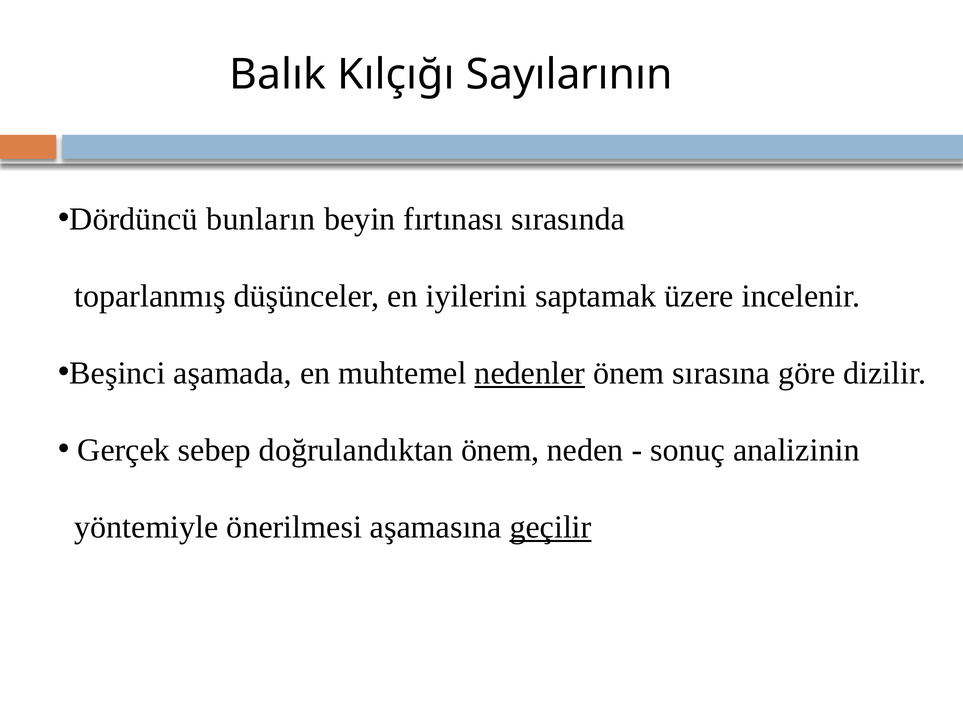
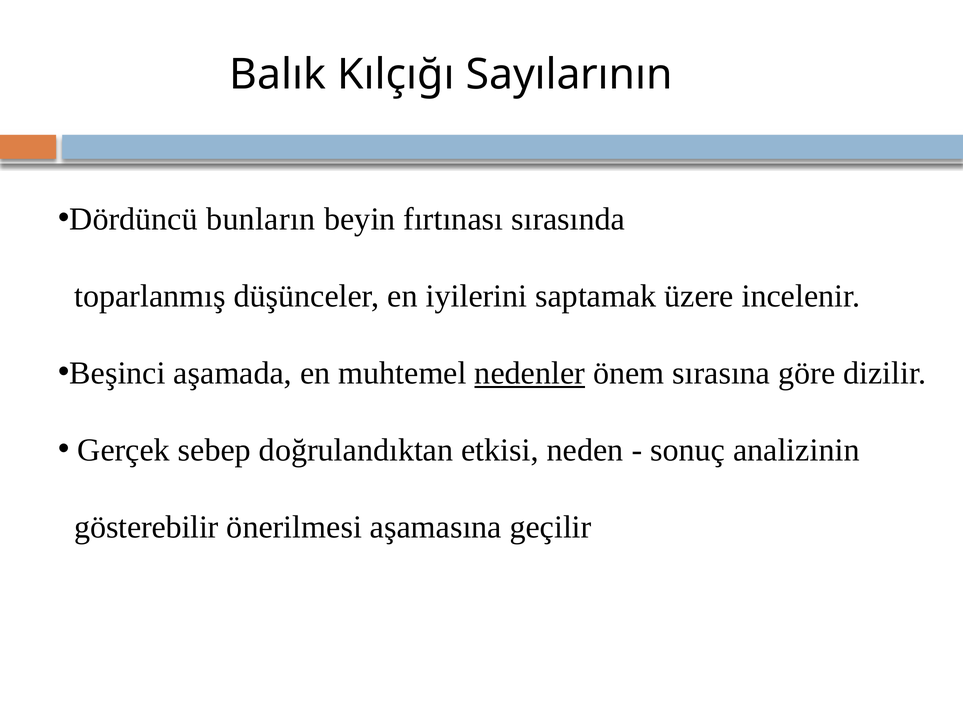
doğrulandıktan önem: önem -> etkisi (500, 450)
yöntemiyle: yöntemiyle -> gösterebilir (146, 527)
geçilir underline: present -> none (551, 527)
